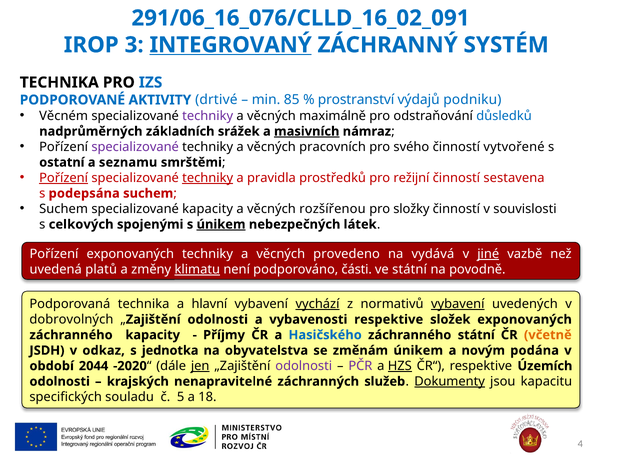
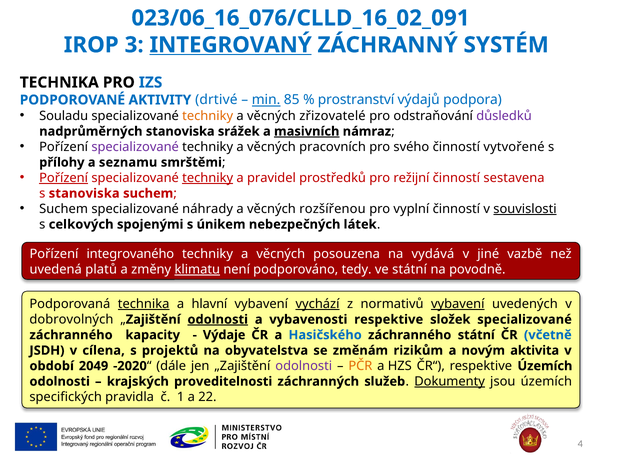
291/06_16_076/CLLD_16_02_091: 291/06_16_076/CLLD_16_02_091 -> 023/06_16_076/CLLD_16_02_091 (300, 18)
min underline: none -> present (266, 100)
podniku: podniku -> podpora (473, 100)
Věcném: Věcném -> Souladu (64, 116)
techniky colour: purple -> orange (208, 116)
maximálně: maximálně -> zřizovatelé (333, 116)
důsledků colour: blue -> purple (504, 116)
nadprůměrných základních: základních -> stanoviska (180, 131)
ostatní: ostatní -> přílohy (62, 162)
pravidla: pravidla -> pravidel (271, 178)
s podepsána: podepsána -> stanoviska (84, 193)
specializované kapacity: kapacity -> náhrady (208, 209)
složky: složky -> vyplní (411, 209)
souvislosti underline: none -> present (525, 209)
únikem underline: present -> none (221, 224)
Pořízení exponovaných: exponovaných -> integrovaného (130, 254)
provedeno: provedeno -> posouzena (347, 254)
jiné underline: present -> none (488, 254)
části: části -> tedy (357, 269)
technika underline: none -> present (144, 304)
odolnosti underline: none -> present (218, 319)
složek exponovaných: exponovaných -> specializované (525, 319)
Příjmy: Příjmy -> Výdaje (224, 335)
včetně colour: orange -> blue (548, 335)
odkaz: odkaz -> cílena (104, 350)
jednotka: jednotka -> projektů (170, 350)
změnám únikem: únikem -> rizikům (418, 350)
podána: podána -> aktivita (535, 350)
2044: 2044 -> 2049 (94, 366)
jen underline: present -> none (200, 366)
PČR colour: purple -> orange (360, 366)
HZS underline: present -> none (400, 366)
nenapravitelné: nenapravitelné -> proveditelnosti (223, 381)
jsou kapacitu: kapacitu -> územích (546, 381)
souladu: souladu -> pravidla (130, 397)
5: 5 -> 1 (181, 397)
18: 18 -> 22 (207, 397)
